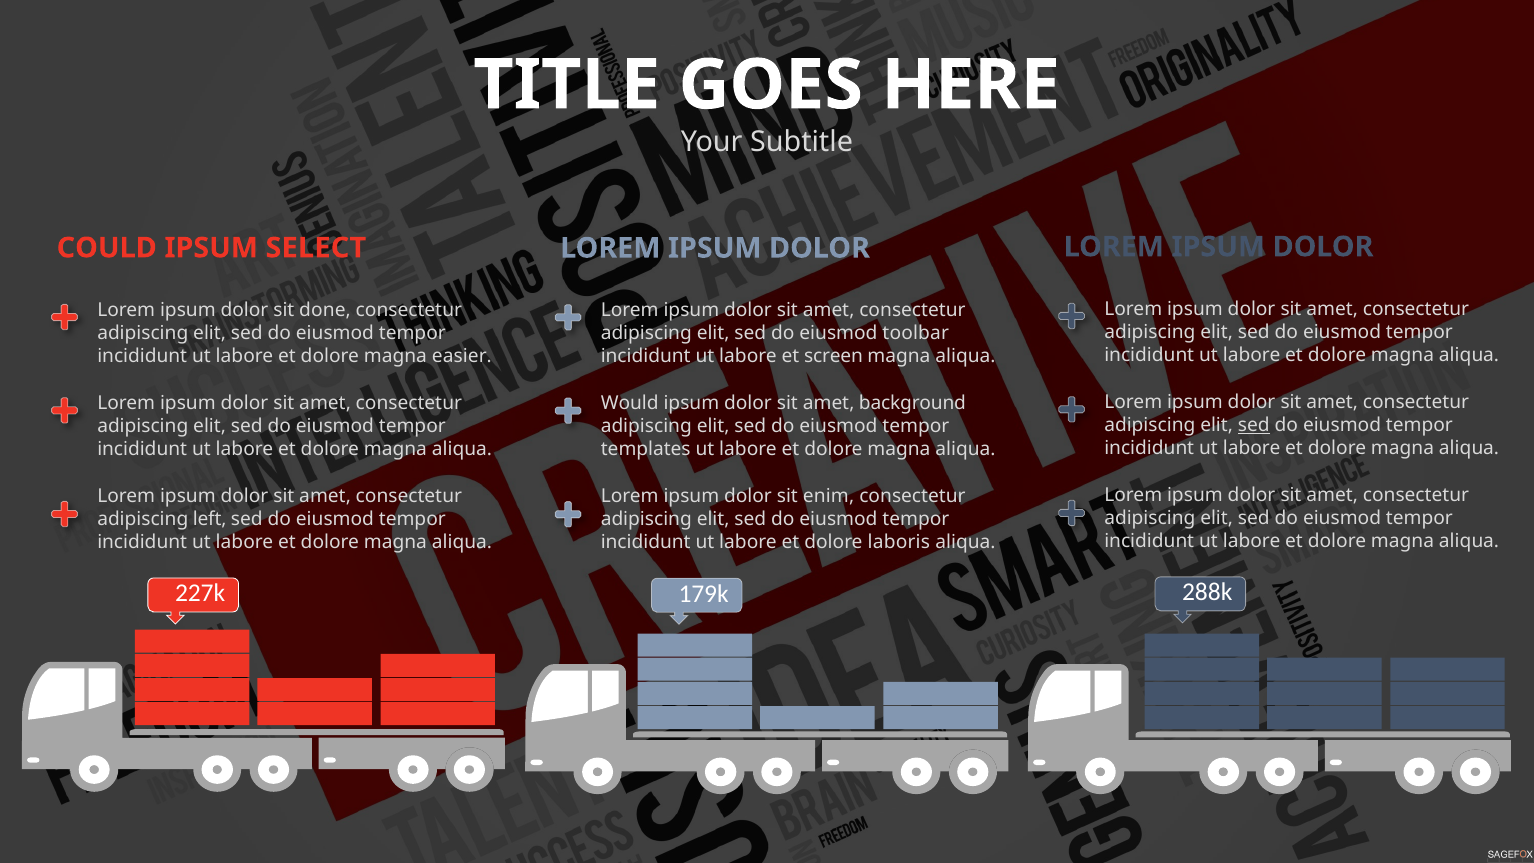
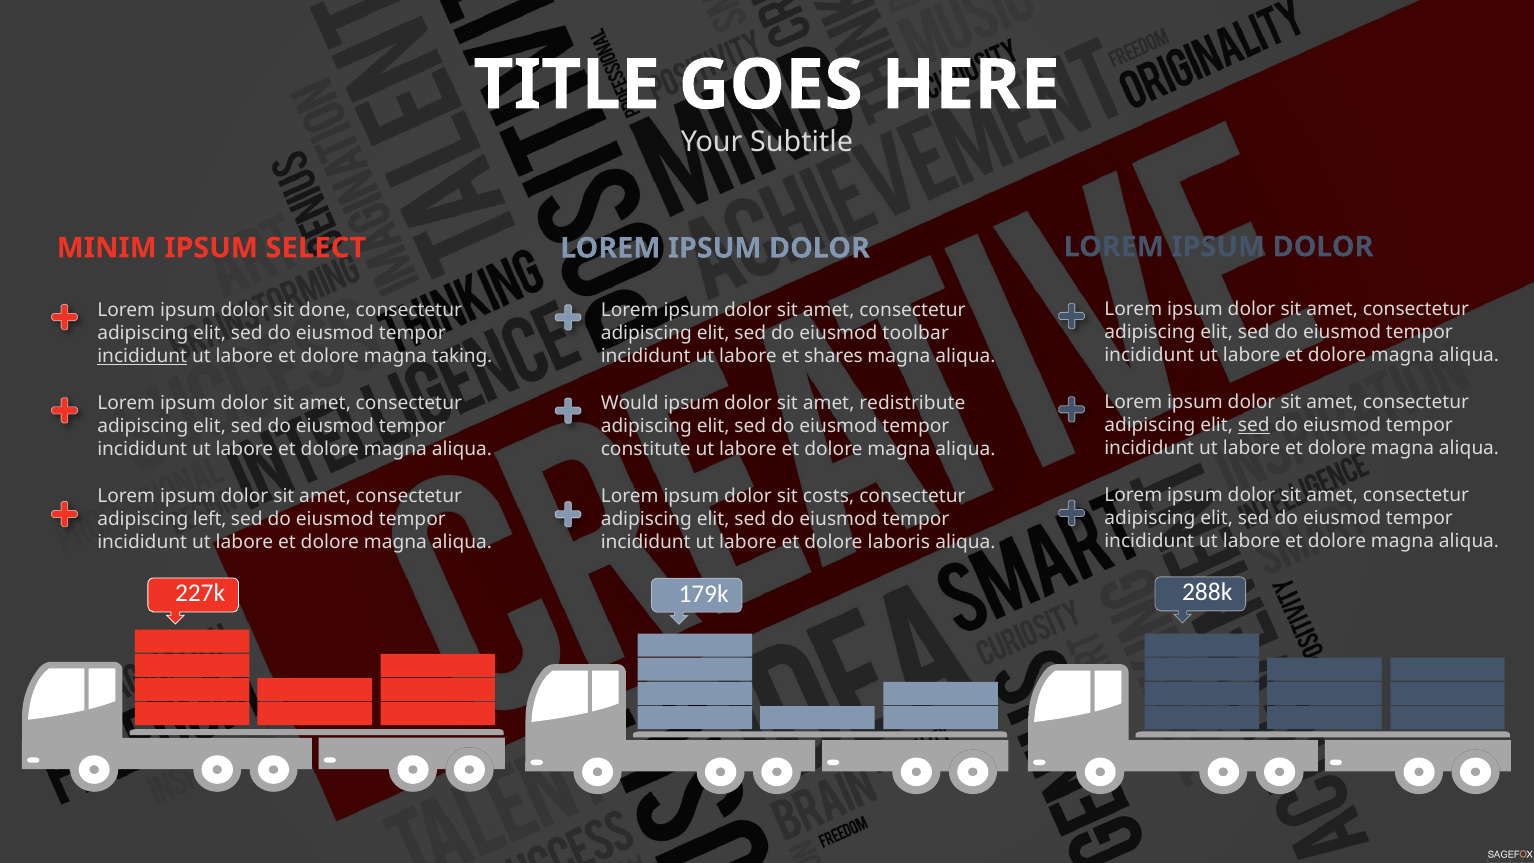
COULD: COULD -> MINIM (107, 248)
incididunt underline: none -> present (142, 356)
easier: easier -> taking (462, 356)
screen: screen -> shares (834, 356)
background: background -> redistribute (912, 404)
templates: templates -> constitute (646, 450)
enim: enim -> costs (829, 496)
